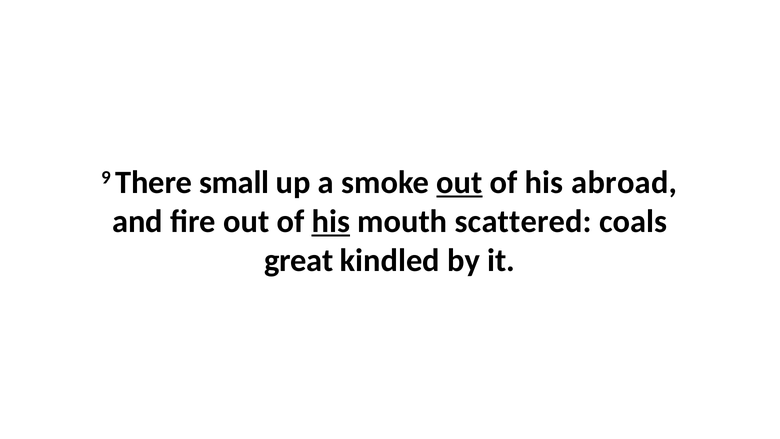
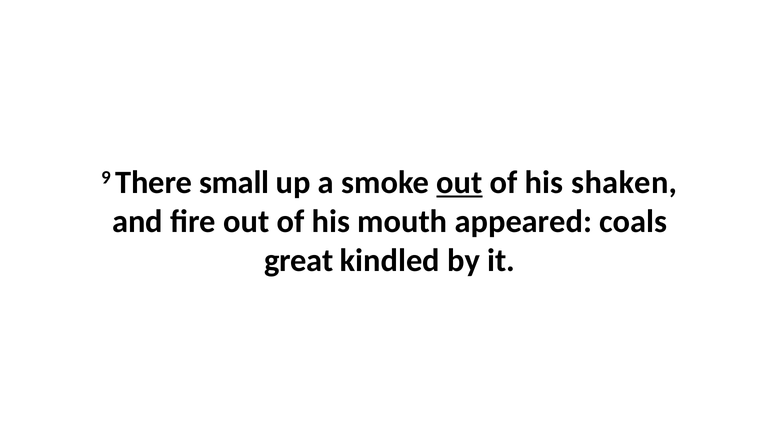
abroad: abroad -> shaken (624, 183)
his underline: present -> none (331, 222)
scattered: scattered -> appeared (523, 222)
